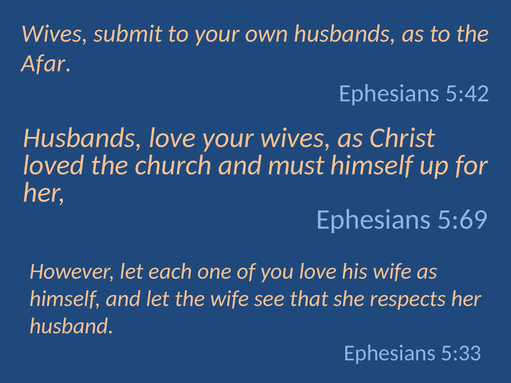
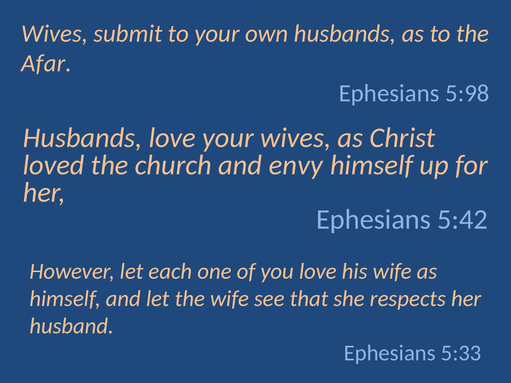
5:42: 5:42 -> 5:98 (467, 93)
must: must -> envy (296, 165)
5:69: 5:69 -> 5:42 (463, 220)
